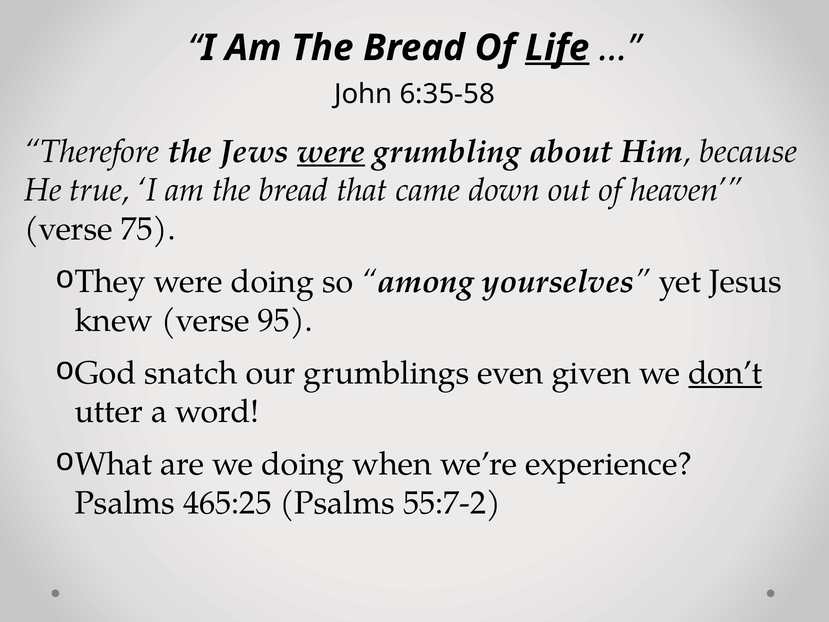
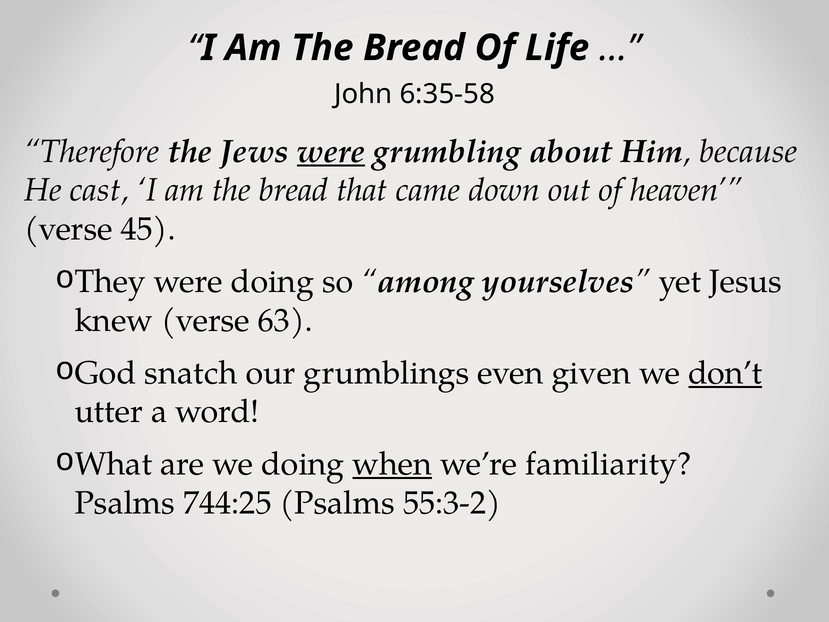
Life underline: present -> none (557, 48)
true: true -> cast (99, 190)
75: 75 -> 45 (148, 229)
95: 95 -> 63 (285, 320)
when underline: none -> present (392, 464)
experience: experience -> familiarity (609, 464)
465:25: 465:25 -> 744:25 (227, 503)
55:7-2: 55:7-2 -> 55:3-2 (452, 503)
